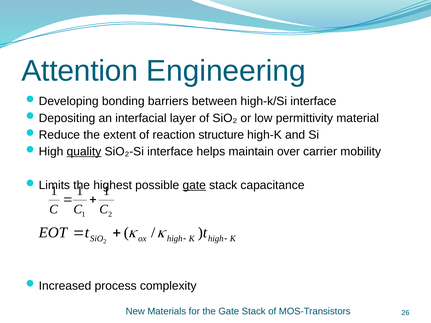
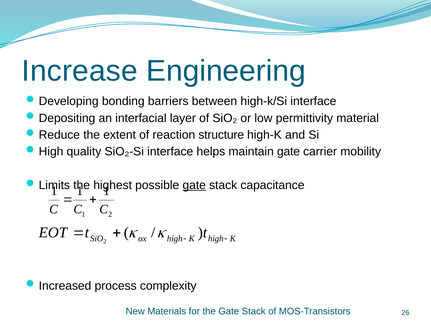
Attention: Attention -> Increase (80, 71)
quality underline: present -> none (84, 152)
maintain over: over -> gate (288, 152)
